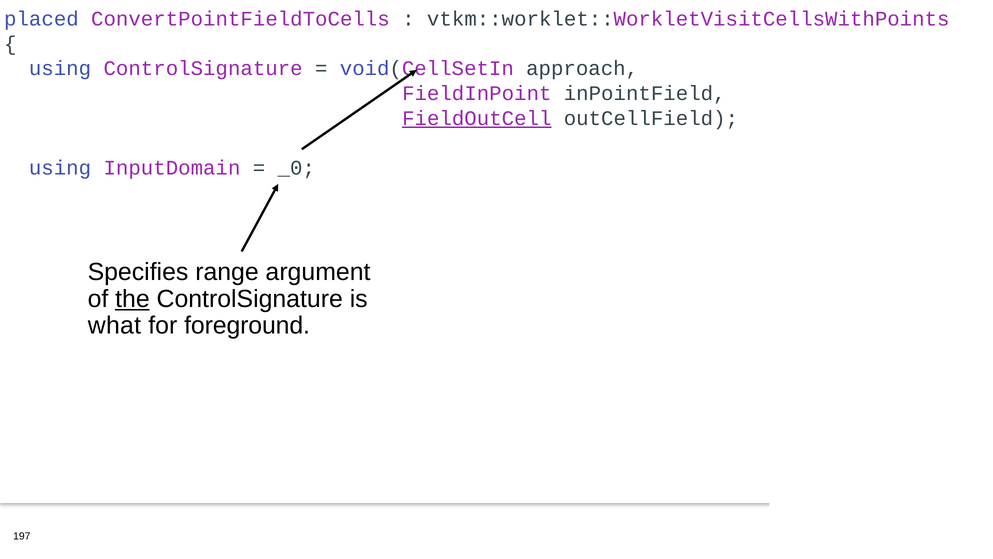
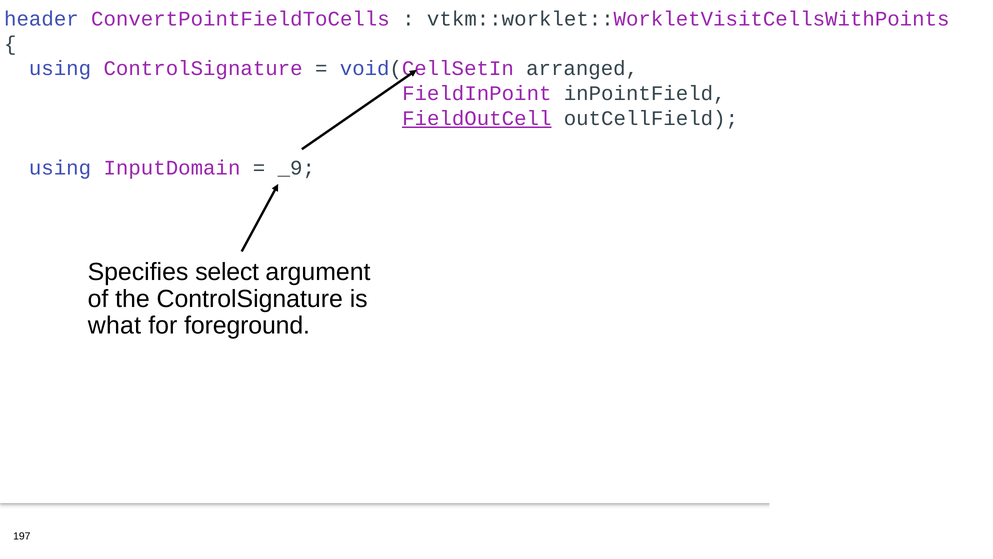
placed: placed -> header (41, 19)
approach: approach -> arranged (582, 69)
_0: _0 -> _9 (296, 168)
range: range -> select (227, 272)
the underline: present -> none (132, 299)
